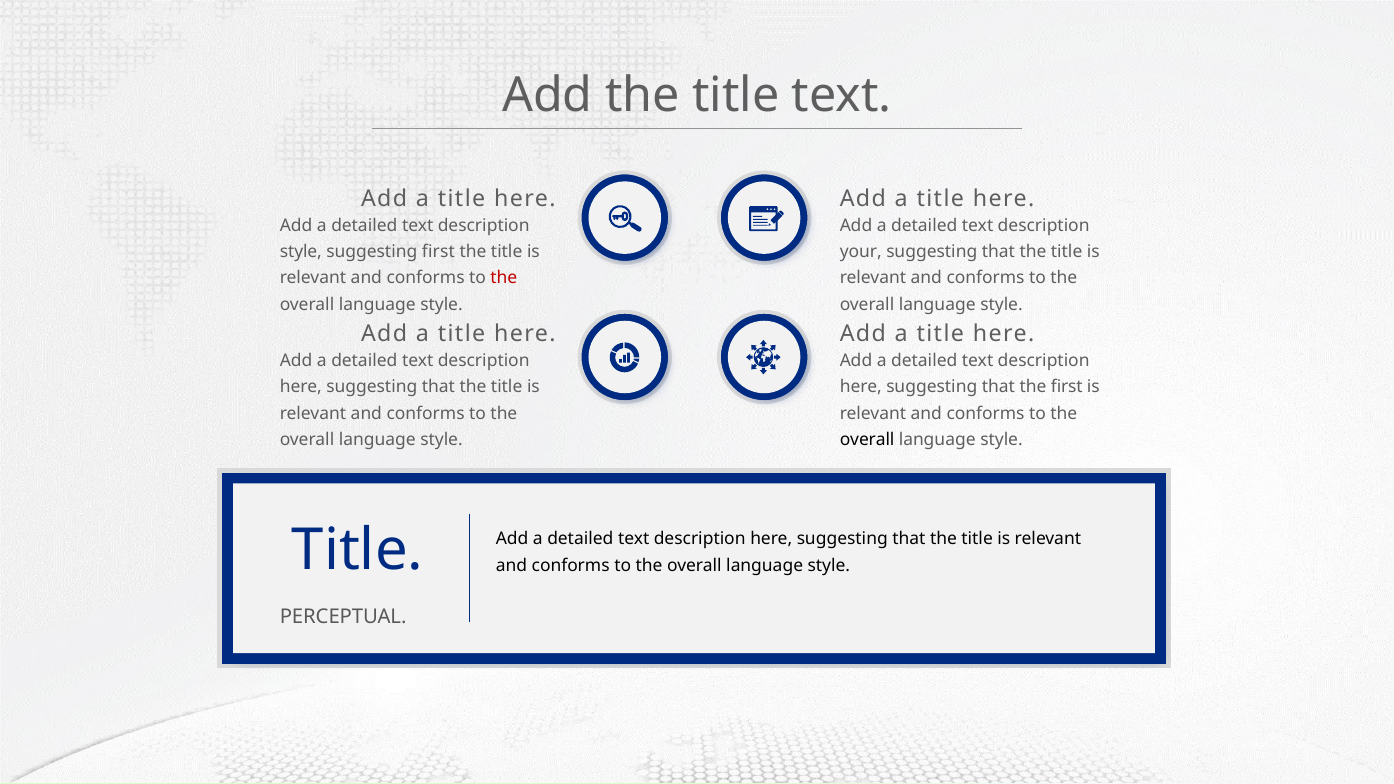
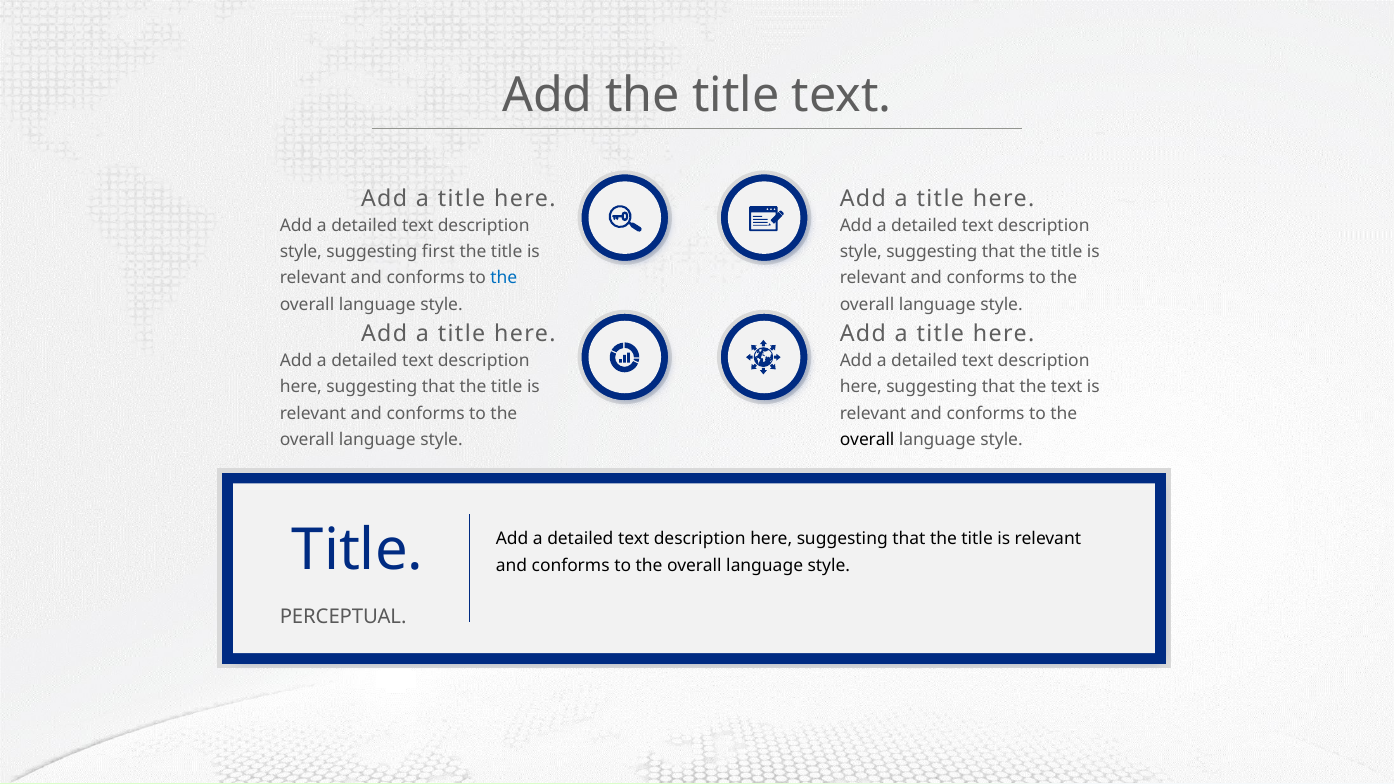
your: your -> style (861, 252)
the colour: red -> blue (504, 278)
the first: first -> text (1067, 387)
